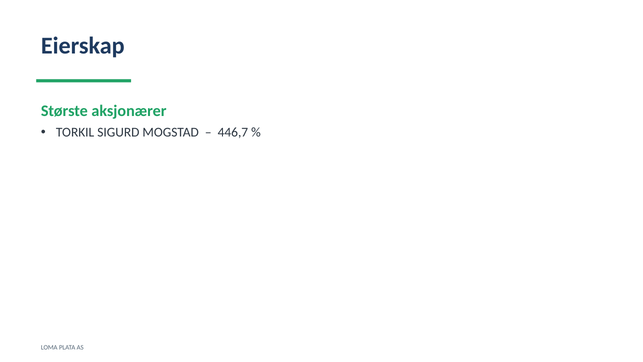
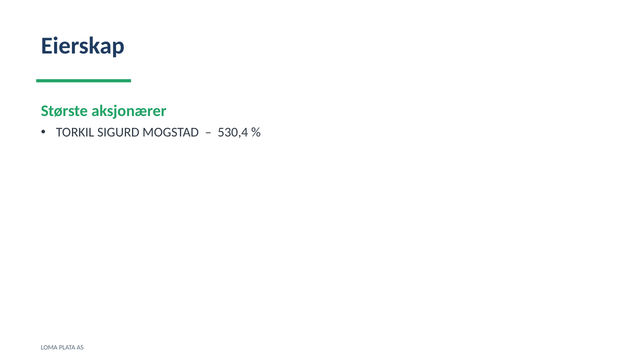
446,7: 446,7 -> 530,4 (233, 132)
